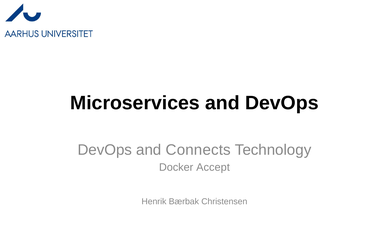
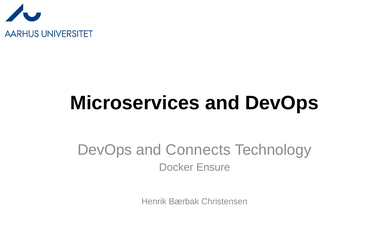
Accept: Accept -> Ensure (213, 167)
